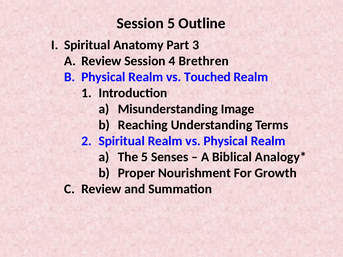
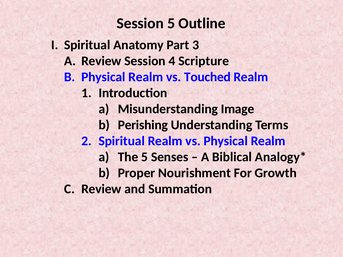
Brethren: Brethren -> Scripture (204, 61)
Reaching: Reaching -> Perishing (143, 125)
